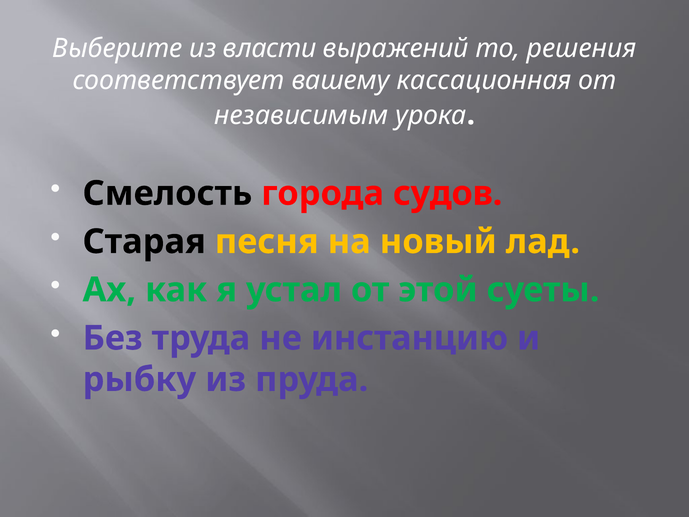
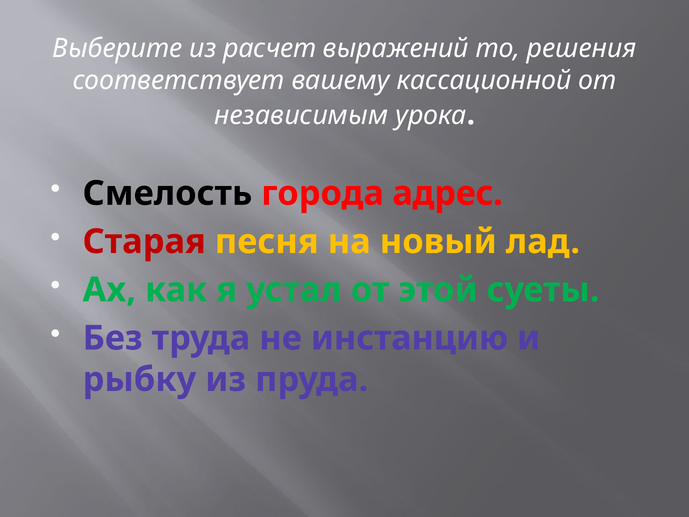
власти: власти -> расчет (270, 48)
кассационная: кассационная -> кассационной (484, 80)
судов: судов -> адрес (448, 193)
Старая colour: black -> red (144, 242)
